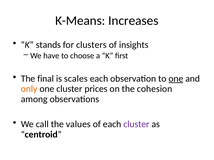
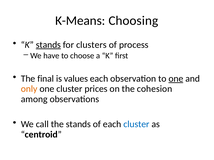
Increases: Increases -> Choosing (133, 21)
stands underline: none -> present (48, 45)
insights: insights -> process (134, 45)
scales: scales -> values (76, 79)
the values: values -> stands (78, 125)
cluster colour: purple -> blue (136, 125)
